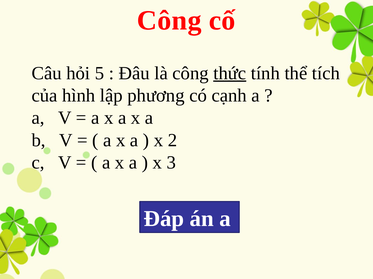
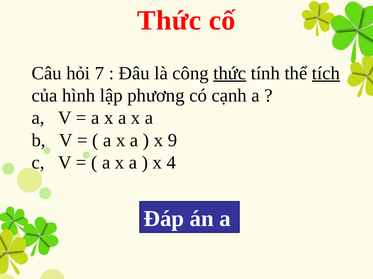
Công: Công -> Thức (169, 21)
5: 5 -> 7 (99, 73)
tích underline: none -> present (326, 73)
2: 2 -> 9 (172, 141)
3: 3 -> 4 (171, 163)
